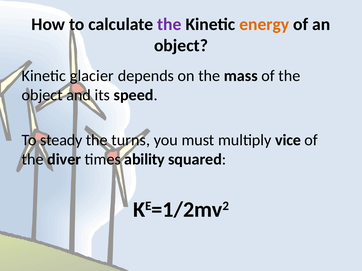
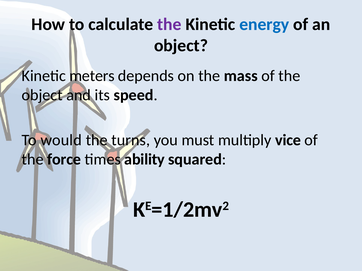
energy colour: orange -> blue (264, 24)
glacier: glacier -> meters (92, 76)
steady: steady -> would (61, 140)
diver: diver -> force (64, 160)
